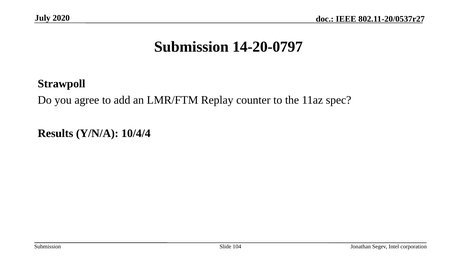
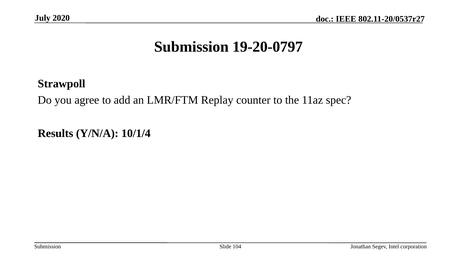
14-20-0797: 14-20-0797 -> 19-20-0797 (268, 47)
10/4/4: 10/4/4 -> 10/1/4 (136, 133)
